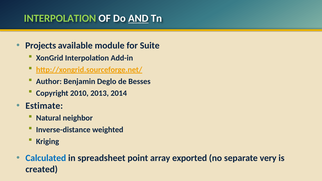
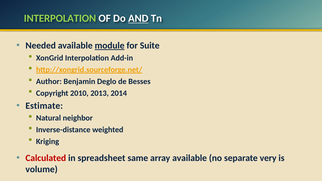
Projects: Projects -> Needed (41, 46)
module underline: none -> present (110, 46)
Calculated colour: blue -> red (46, 158)
point: point -> same (138, 158)
array exported: exported -> available (190, 158)
created: created -> volume (42, 169)
